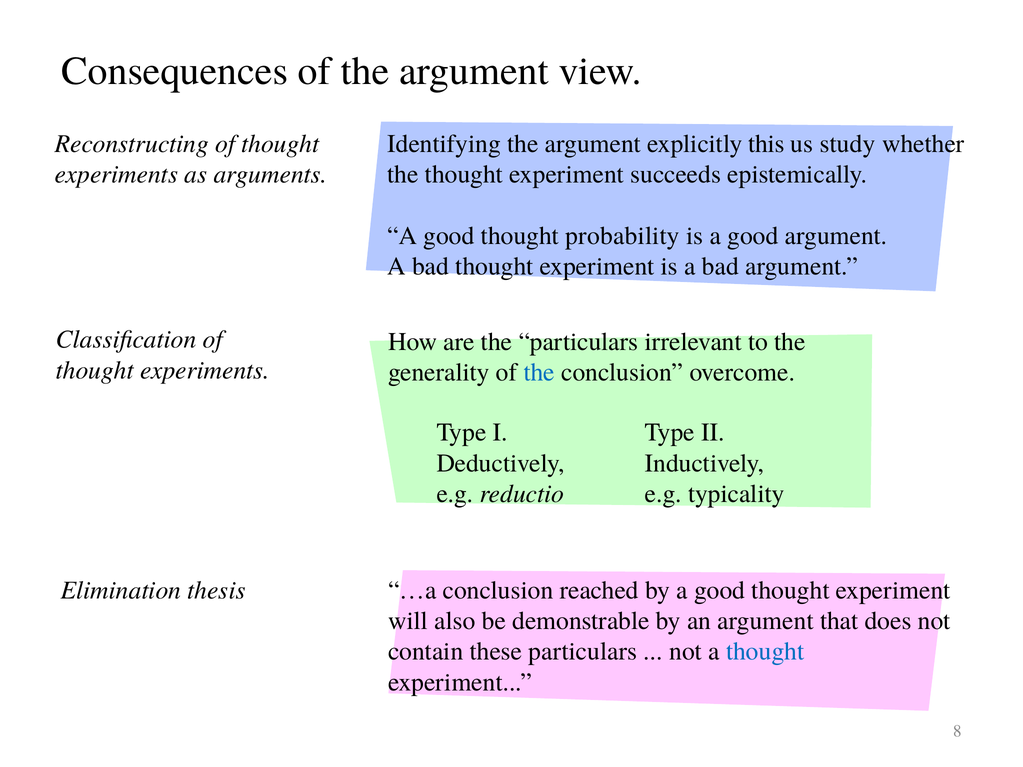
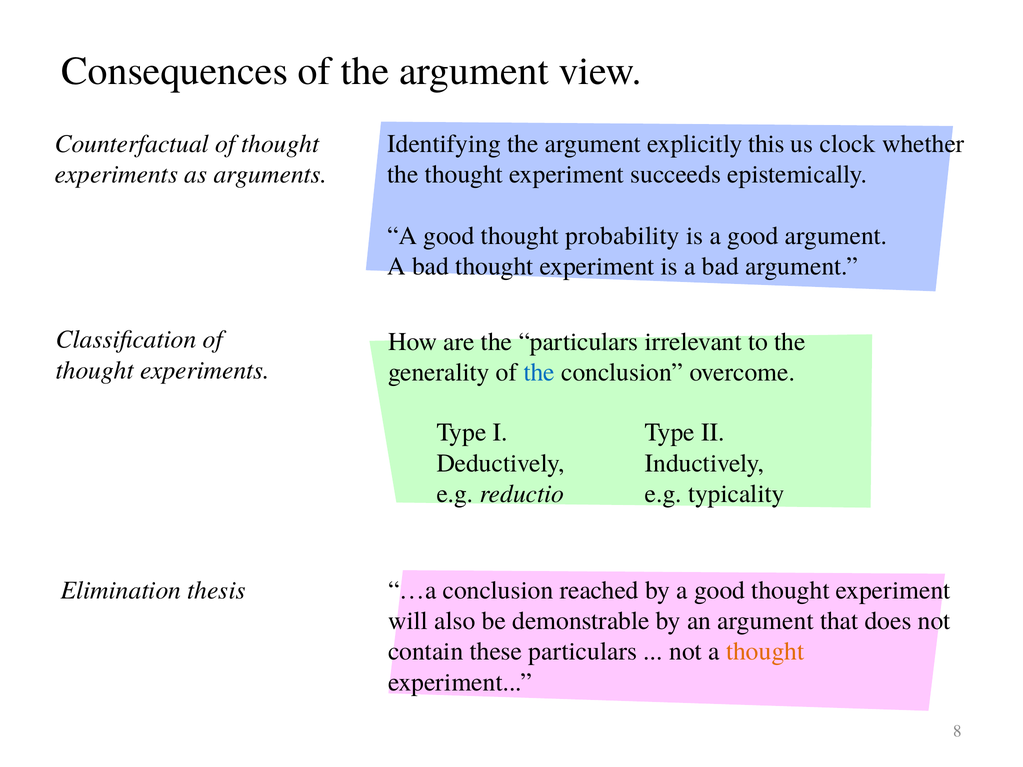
Reconstructing: Reconstructing -> Counterfactual (132, 144)
study: study -> clock (848, 144)
thought colour: blue -> orange (765, 652)
